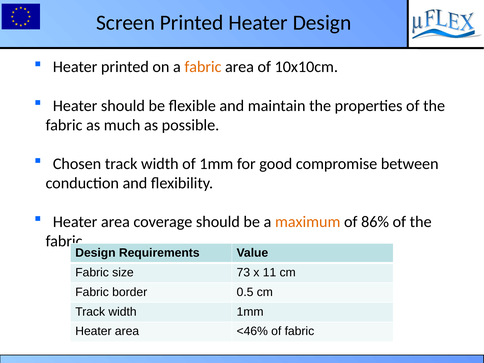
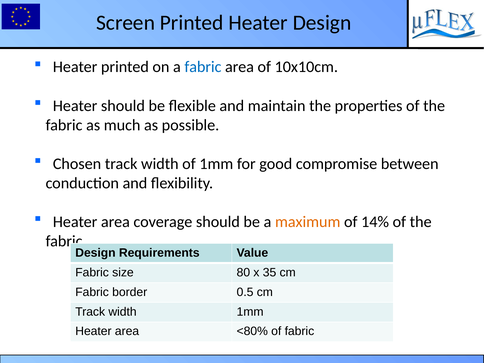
fabric colour: orange -> blue (203, 67)
86%: 86% -> 14% (375, 222)
73: 73 -> 80 (243, 272)
11: 11 -> 35 (270, 272)
<46%: <46% -> <80% (252, 331)
